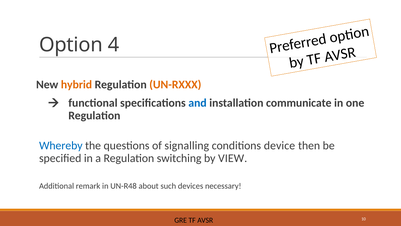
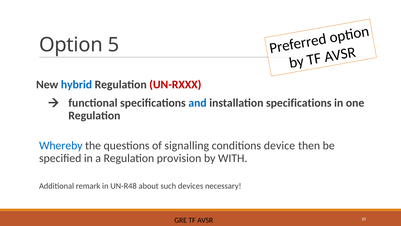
4: 4 -> 5 (113, 45)
hybrid colour: orange -> blue (77, 84)
UN-RXXX colour: orange -> red (175, 84)
installation communicate: communicate -> specifications (299, 103)
switching: switching -> provision (179, 158)
VIEW: VIEW -> WITH (233, 158)
